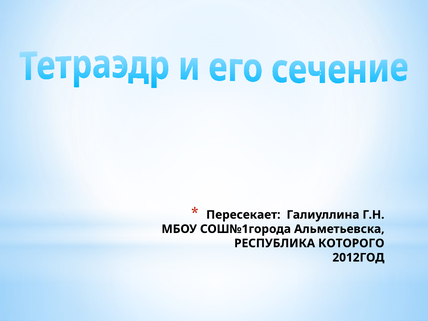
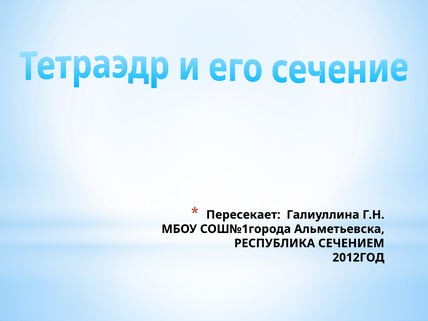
КОТОРОГО: КОТОРОГО -> СЕЧЕНИЕМ (351, 243)
